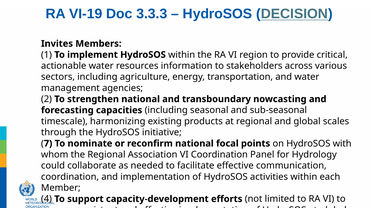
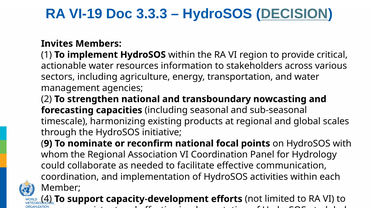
7: 7 -> 9 (48, 144)
